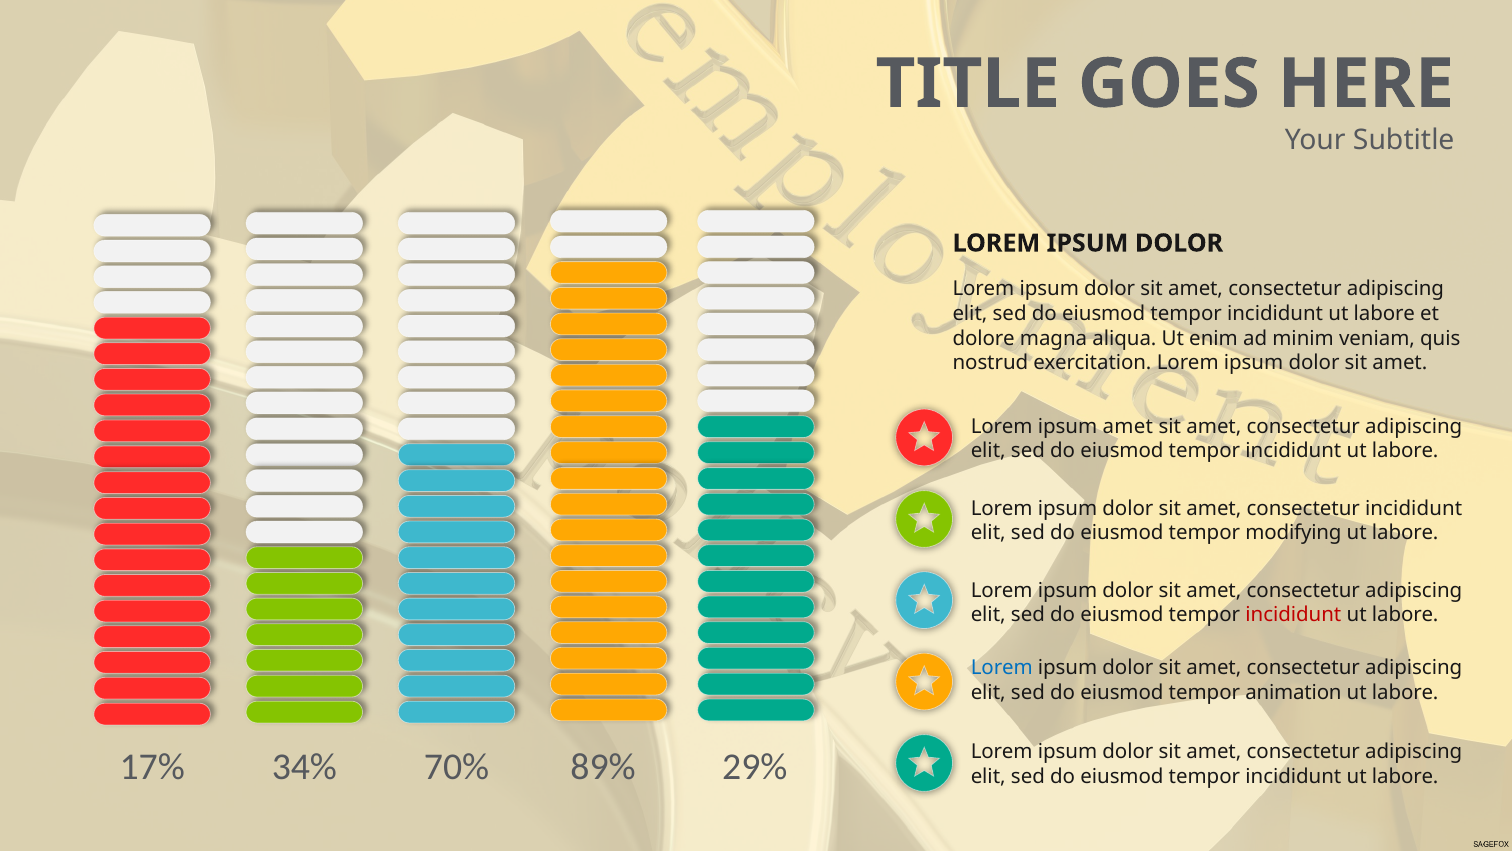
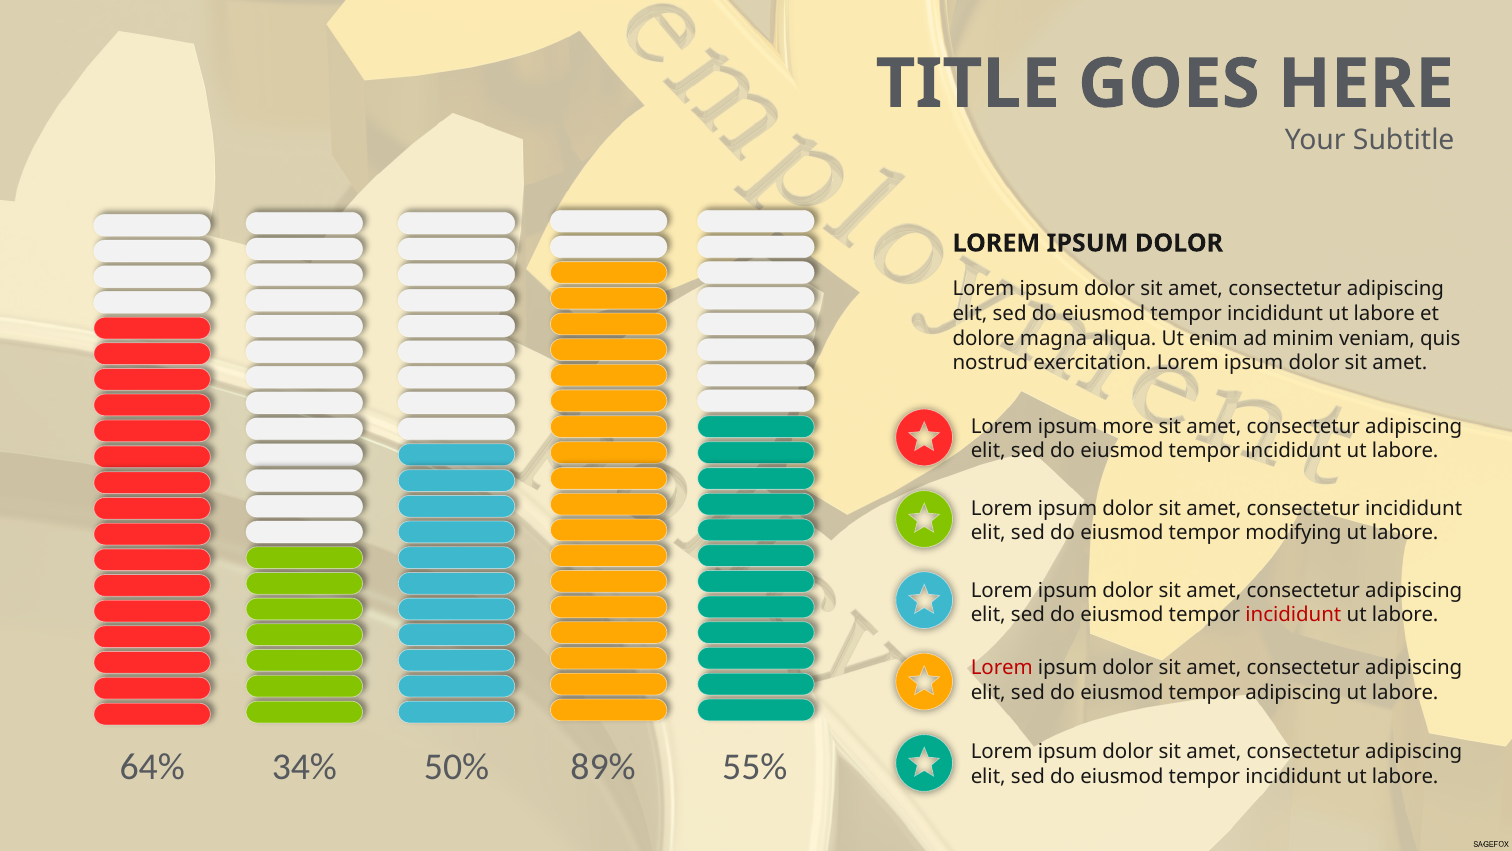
ipsum amet: amet -> more (1128, 426)
Lorem colour: blue -> red (1002, 668)
tempor animation: animation -> adipiscing (1293, 692)
17%: 17% -> 64% (152, 767)
70%: 70% -> 50% (457, 767)
29%: 29% -> 55% (755, 767)
